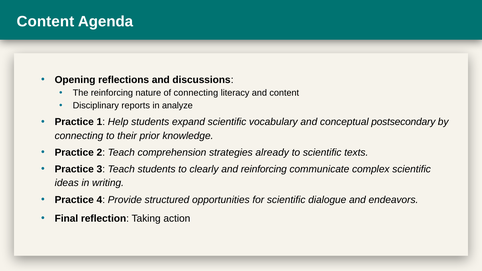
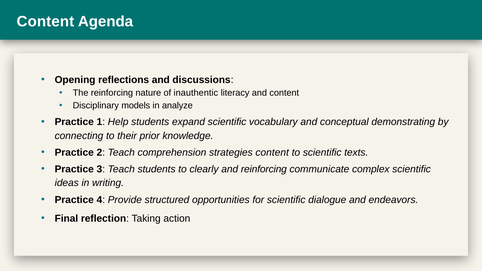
of connecting: connecting -> inauthentic (196, 93)
reports: reports -> models (136, 106)
postsecondary: postsecondary -> demonstrating (403, 122)
strategies already: already -> content (272, 153)
